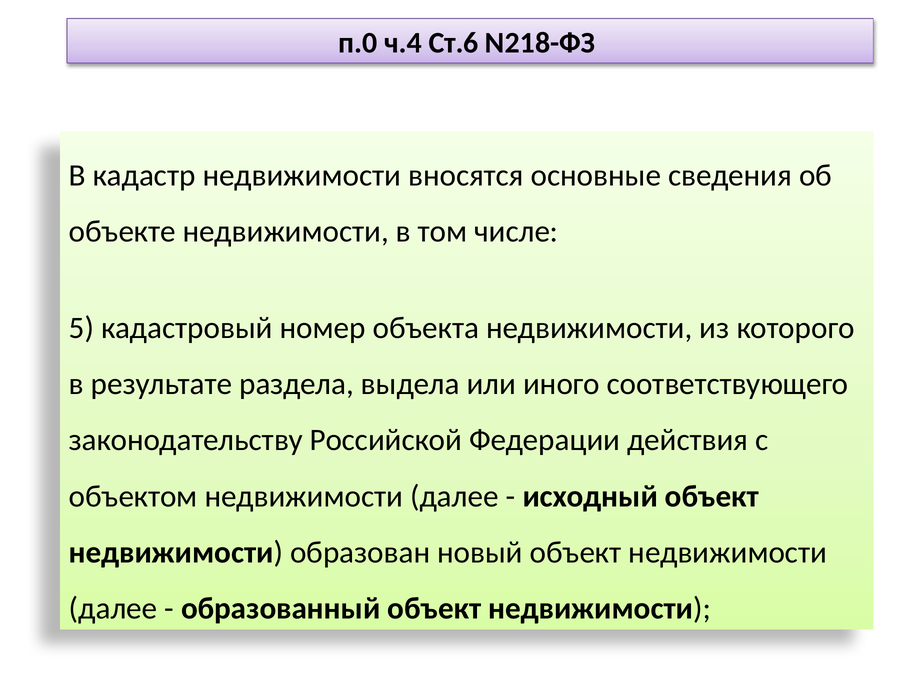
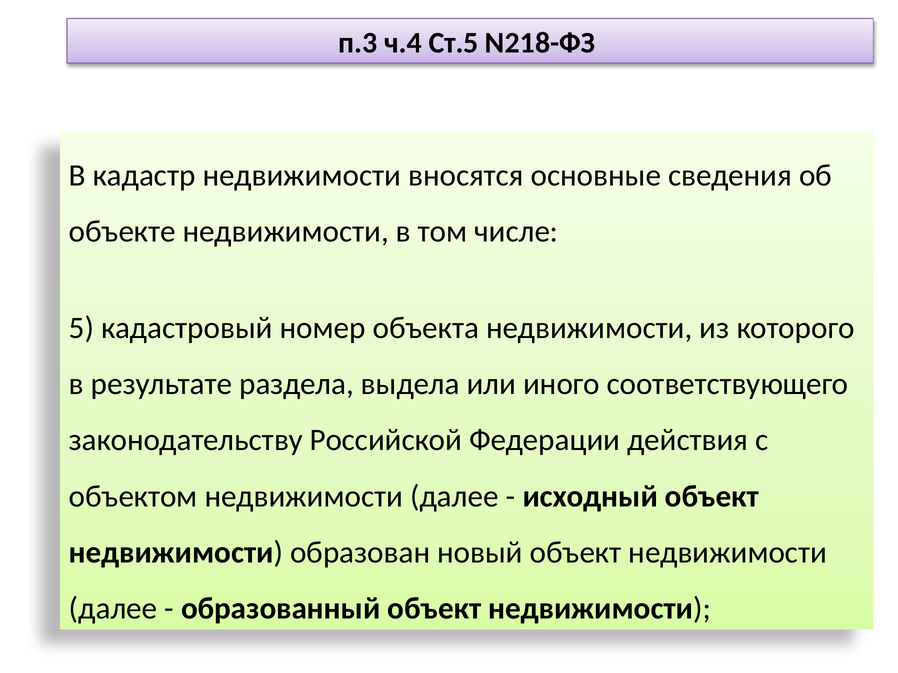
п.0: п.0 -> п.3 (358, 43)
Ст.6: Ст.6 -> Ст.5 (454, 43)
